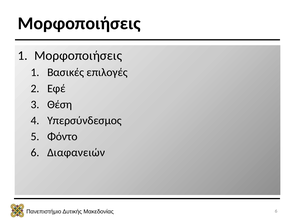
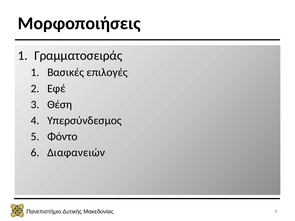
Μορφοποιήσεις: Μορφοποιήσεις -> Γραμματοσειράς (78, 56)
